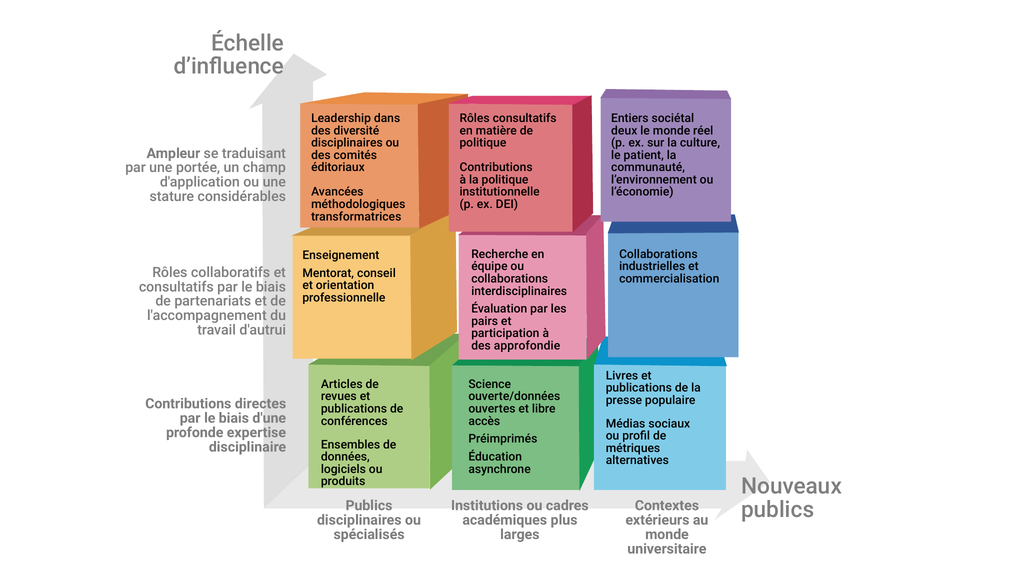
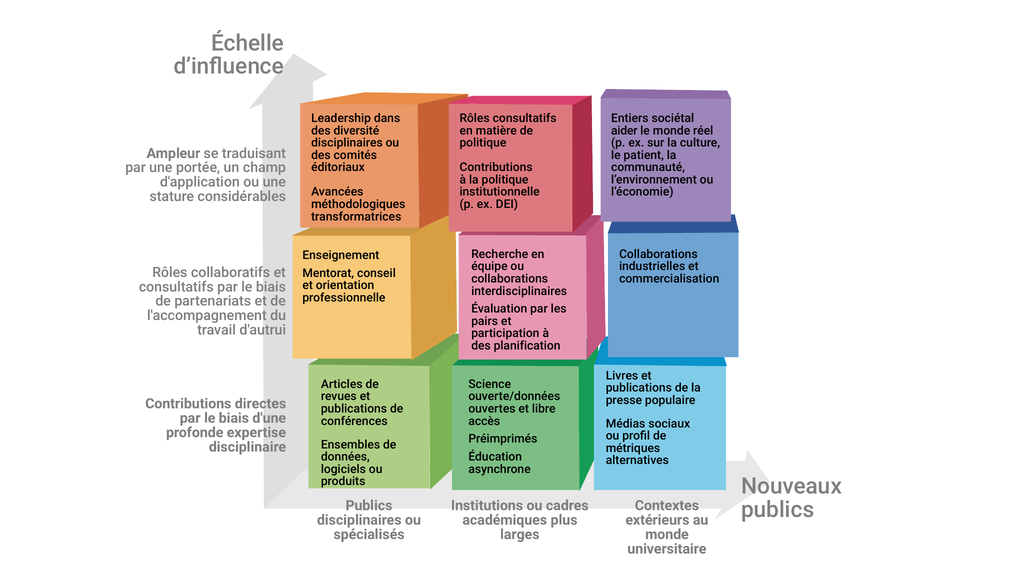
deux: deux -> aider (624, 131)
approfondie: approfondie -> planification (527, 346)
